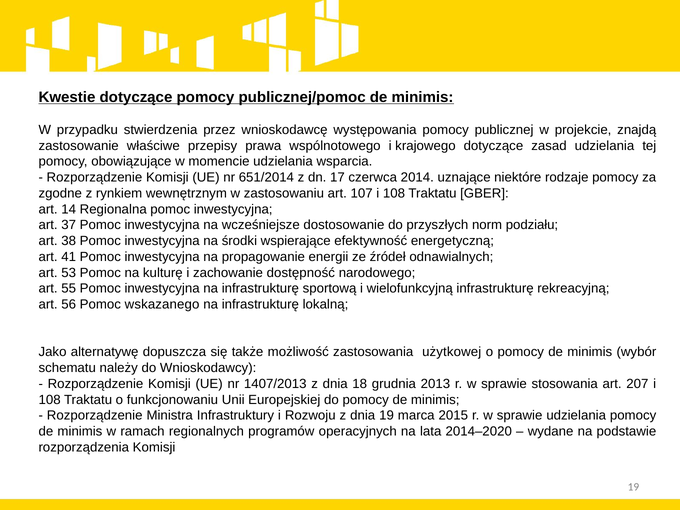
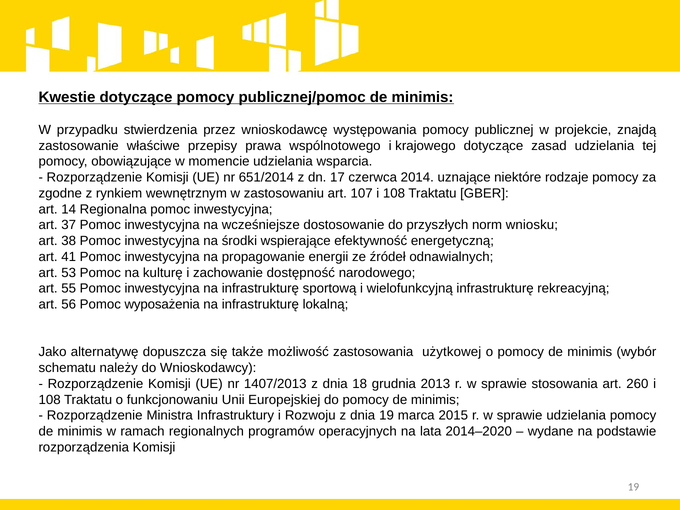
podziału: podziału -> wniosku (532, 225)
wskazanego: wskazanego -> wyposażenia (162, 304)
207: 207 -> 260 (637, 384)
